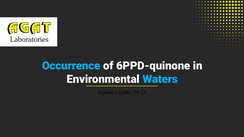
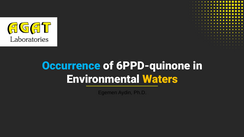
Waters colour: light blue -> yellow (160, 79)
